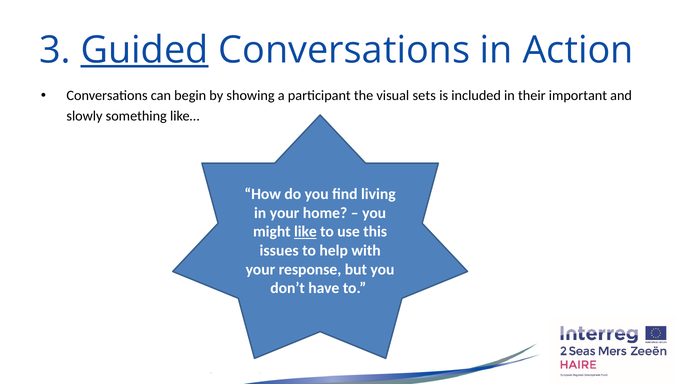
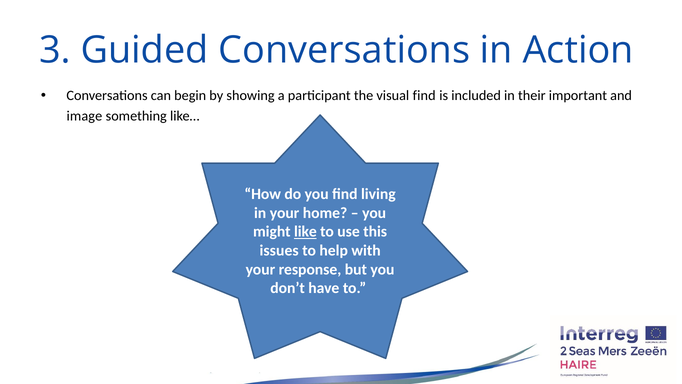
Guided underline: present -> none (144, 50)
visual sets: sets -> find (424, 96)
slowly: slowly -> image (84, 116)
